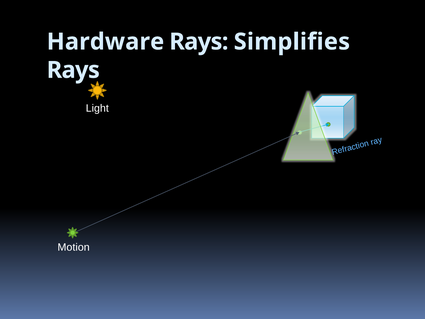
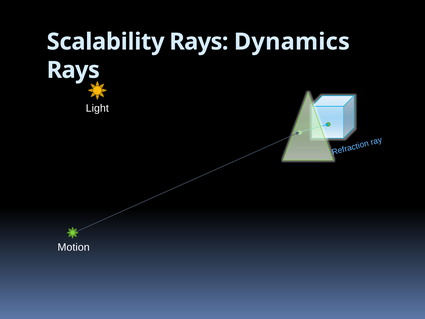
Hardware: Hardware -> Scalability (106, 42)
Simplifies: Simplifies -> Dynamics (292, 42)
